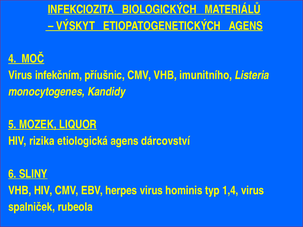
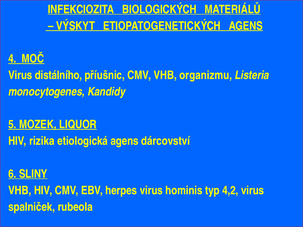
infekčním: infekčním -> distálního (59, 75)
imunitního: imunitního -> organizmu (206, 75)
1,4: 1,4 -> 4,2 (230, 191)
